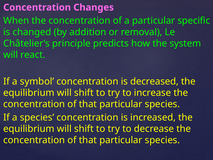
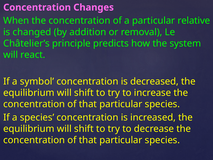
specific: specific -> relative (194, 21)
